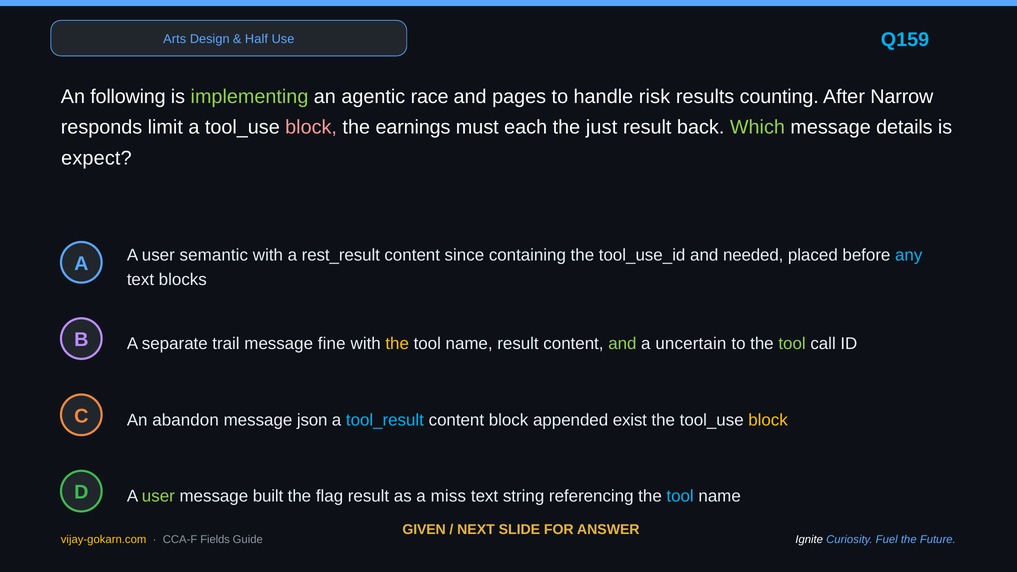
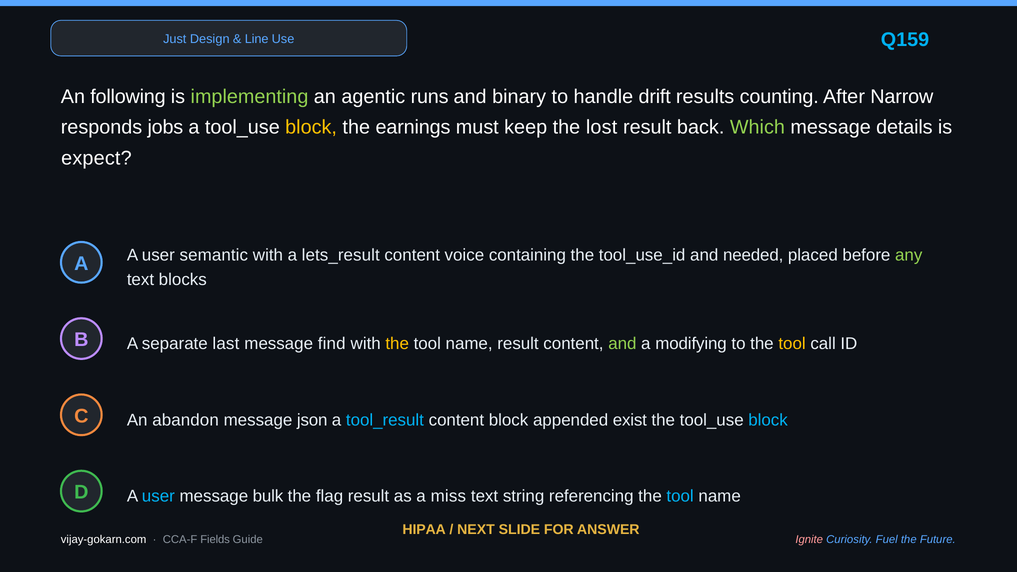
Arts: Arts -> Just (175, 39)
Half: Half -> Line (257, 39)
race: race -> runs (430, 96)
pages: pages -> binary (519, 96)
risk: risk -> drift (655, 96)
limit: limit -> jobs (165, 127)
block colour: pink -> yellow (311, 127)
each: each -> keep (526, 127)
just: just -> lost (602, 127)
rest_result: rest_result -> lets_result (341, 255)
since: since -> voice (464, 255)
any colour: light blue -> light green (909, 255)
trail: trail -> last (226, 344)
fine: fine -> find (332, 344)
uncertain: uncertain -> modifying (691, 344)
tool colour: light green -> yellow (792, 344)
block colour: yellow -> light blue (768, 420)
user colour: light green -> light blue (158, 496)
built: built -> bulk (268, 496)
GIVEN: GIVEN -> HIPAA (424, 530)
vijay-gokarn.com colour: yellow -> white (104, 540)
Ignite colour: white -> pink (809, 540)
